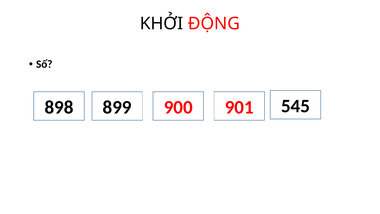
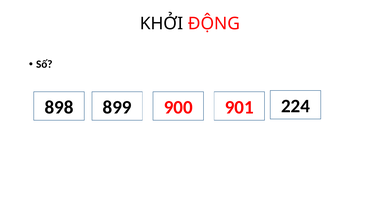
545: 545 -> 224 (295, 106)
